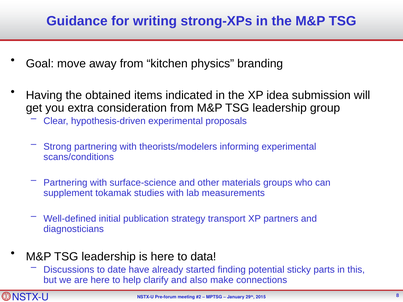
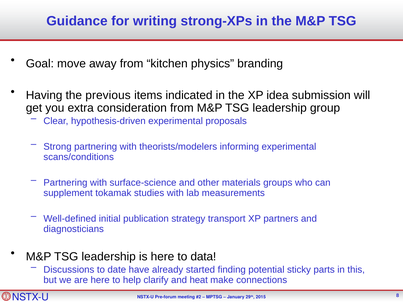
obtained: obtained -> previous (108, 95)
also: also -> heat (199, 280)
